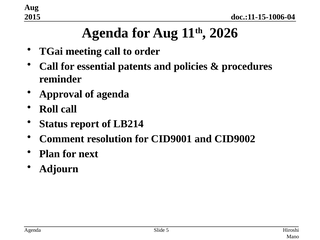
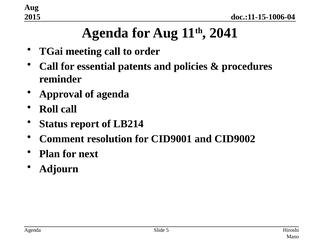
2026: 2026 -> 2041 (224, 33)
